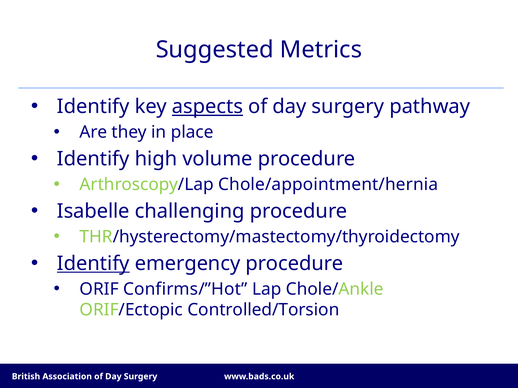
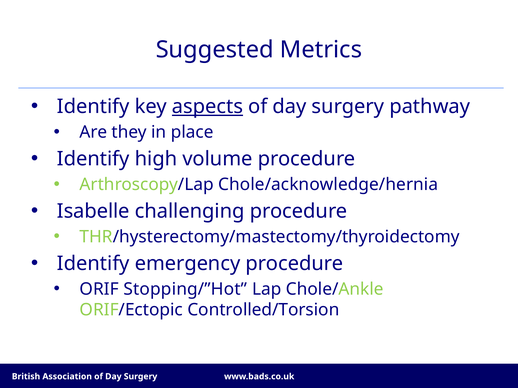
Chole/appointment/hernia: Chole/appointment/hernia -> Chole/acknowledge/hernia (328, 185)
Identify underline: present -> none (93, 264)
Confirms/”Hot: Confirms/”Hot -> Stopping/”Hot (185, 290)
